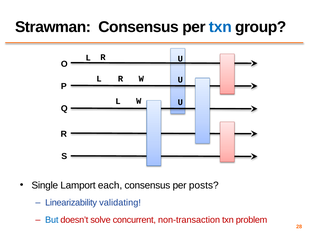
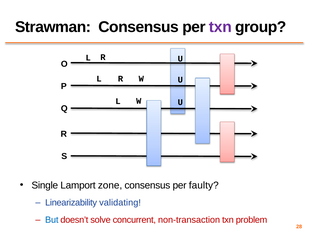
txn colour: blue -> purple (220, 27)
each: each -> zone (110, 186)
posts: posts -> faulty (204, 186)
